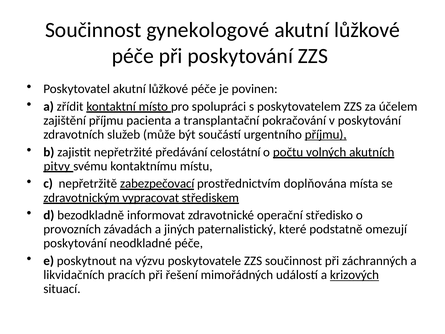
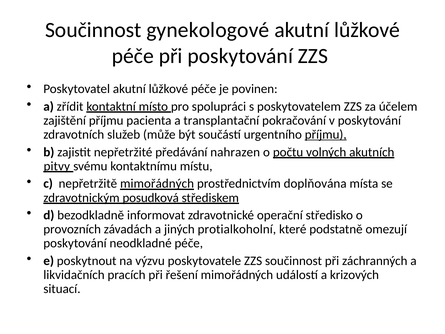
celostátní: celostátní -> nahrazen (235, 152)
nepřetržitě zabezpečovací: zabezpečovací -> mimořádných (157, 184)
vypracovat: vypracovat -> posudková (151, 198)
paternalistický: paternalistický -> protialkoholní (237, 229)
krizových underline: present -> none (354, 275)
